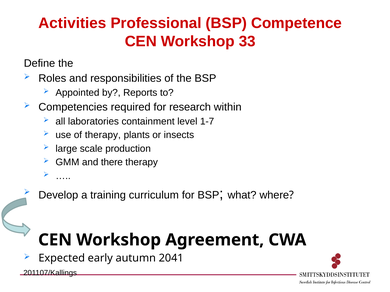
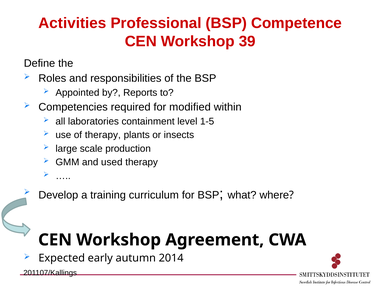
33: 33 -> 39 (247, 41)
research: research -> modified (190, 107)
1-7: 1-7 -> 1-5 (207, 122)
there: there -> used (112, 162)
2041: 2041 -> 2014 (171, 259)
